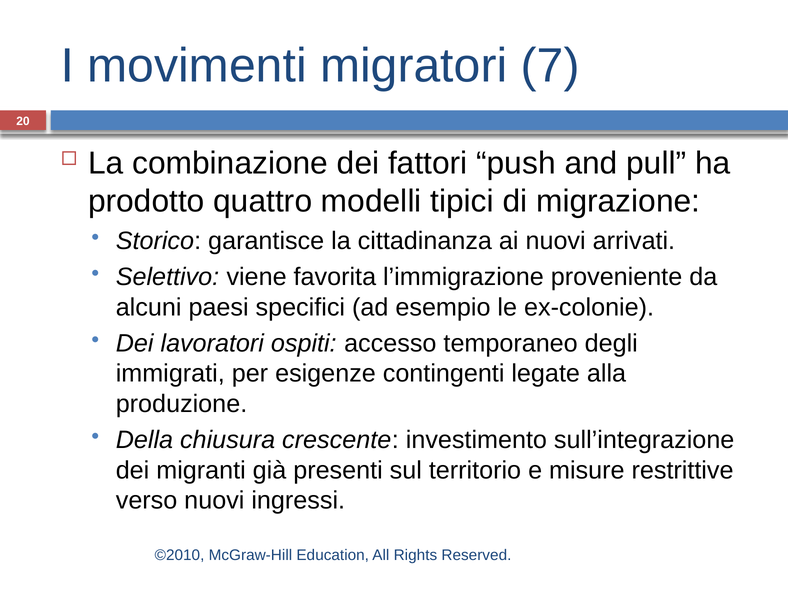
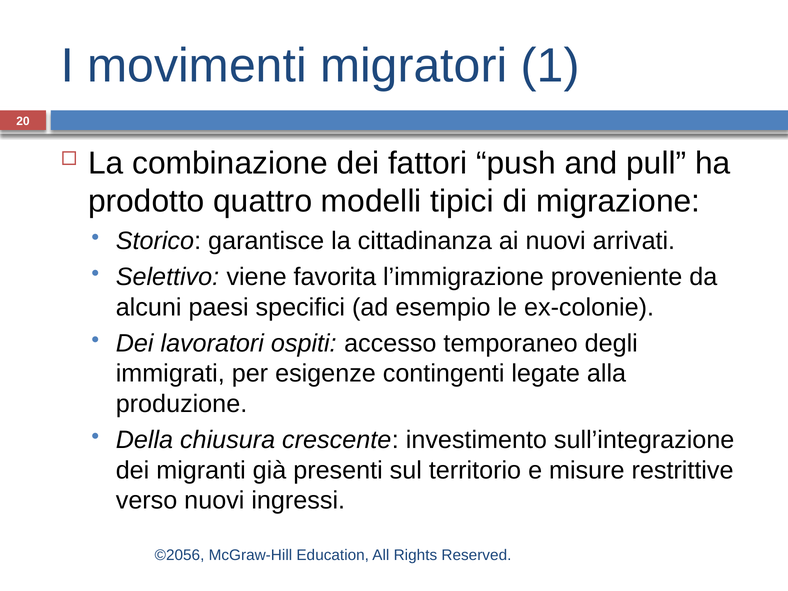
7: 7 -> 1 (550, 66)
©2010: ©2010 -> ©2056 (180, 555)
